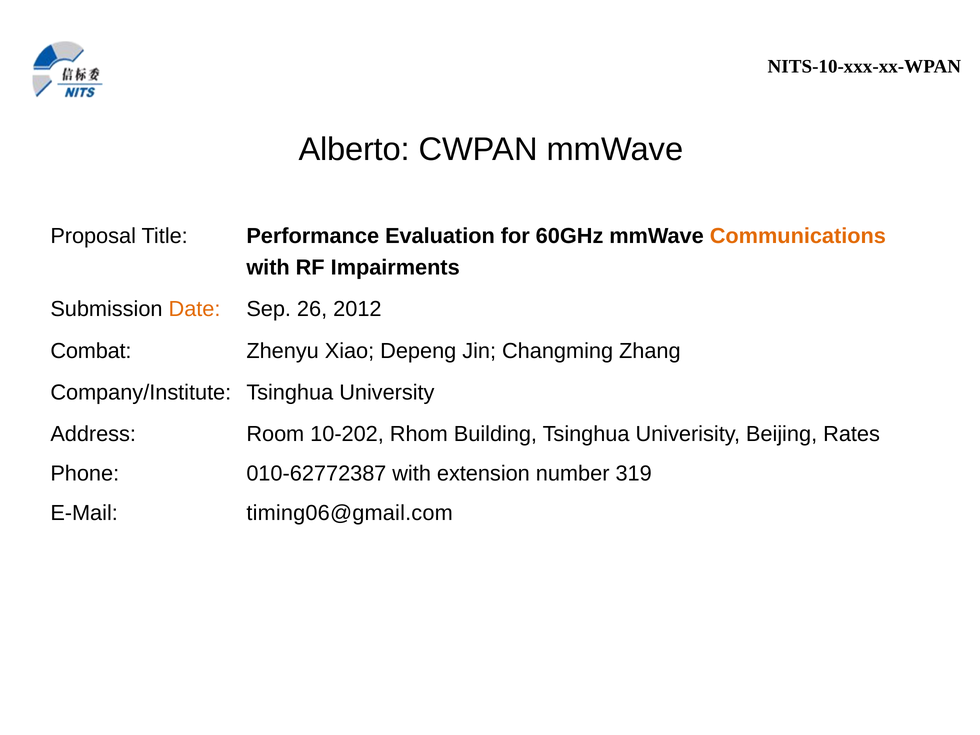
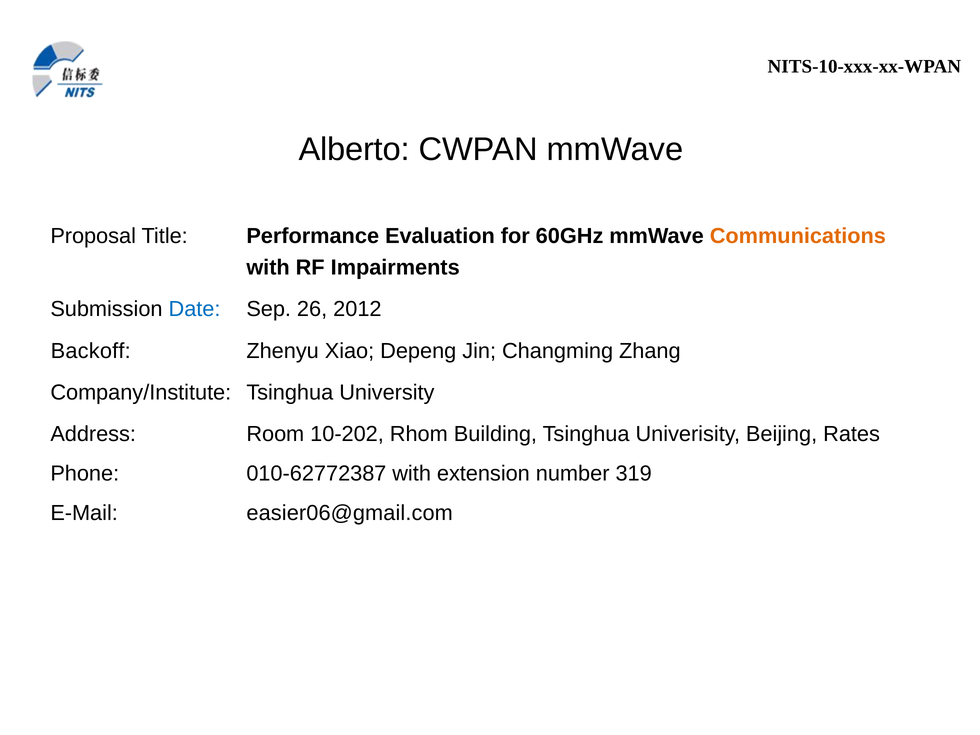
Date colour: orange -> blue (195, 309)
Combat: Combat -> Backoff (91, 351)
timing06@gmail.com: timing06@gmail.com -> easier06@gmail.com (350, 513)
